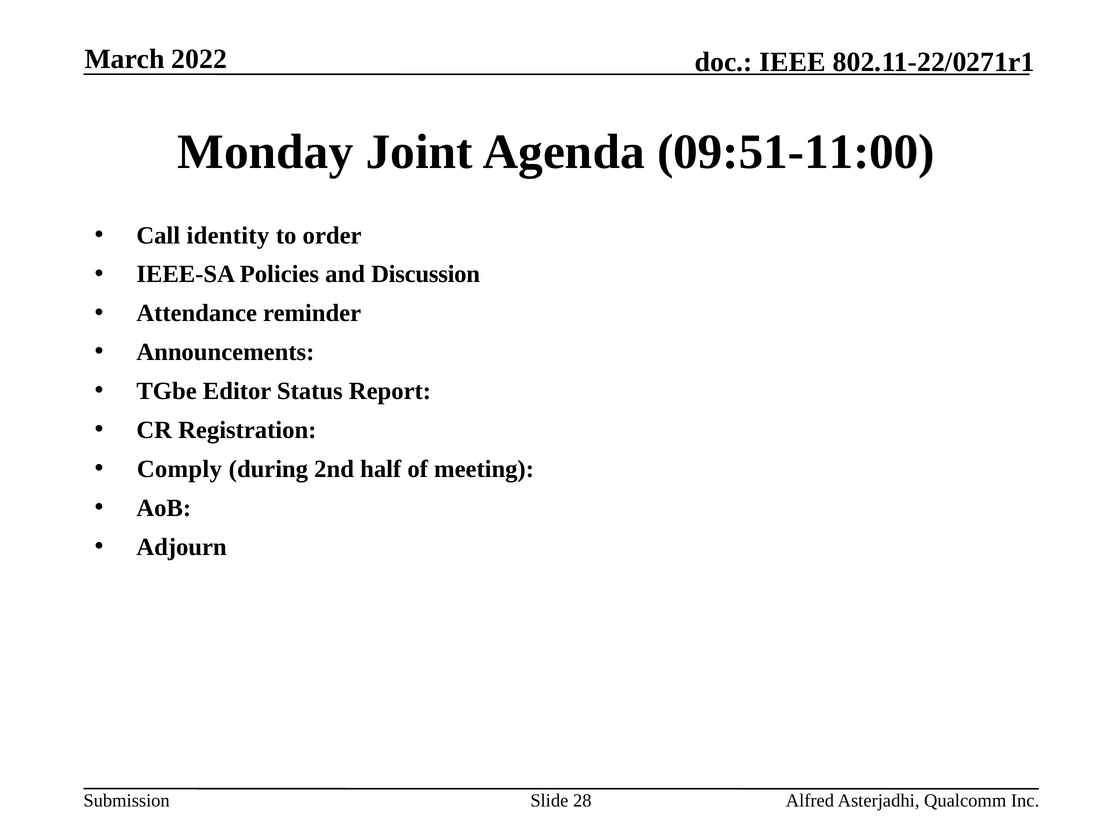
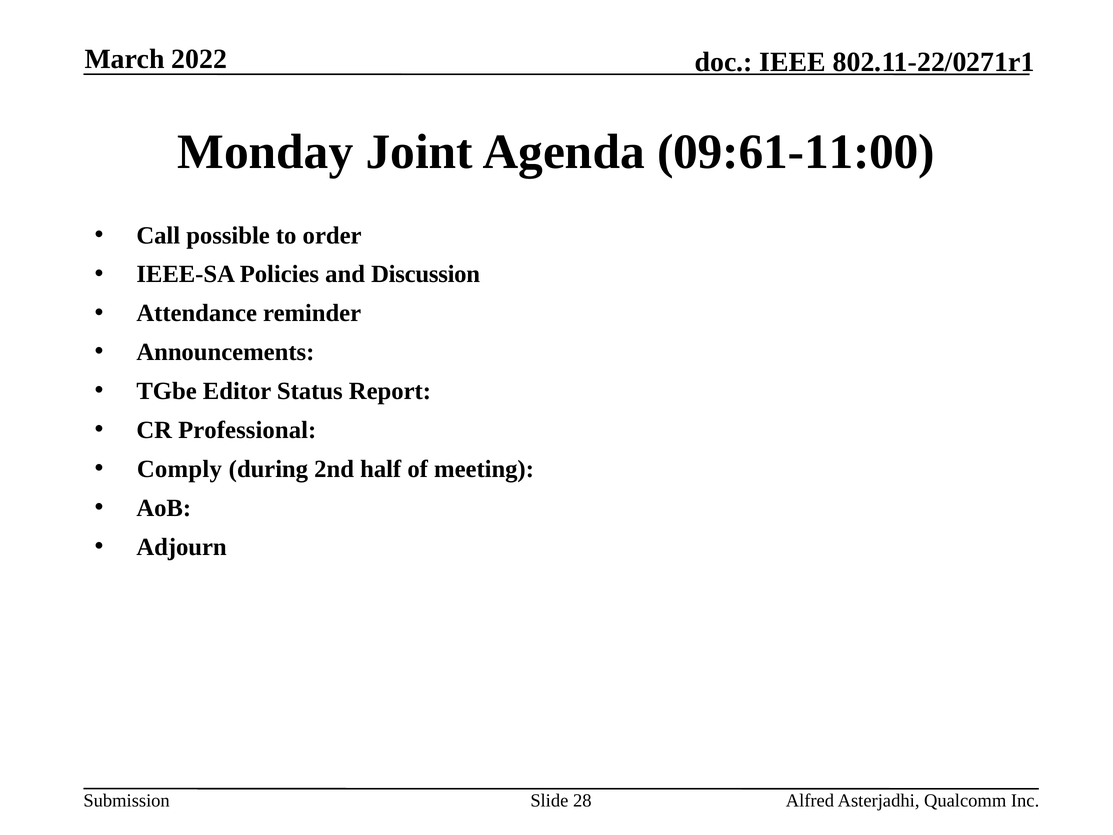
09:51-11:00: 09:51-11:00 -> 09:61-11:00 (796, 152)
identity: identity -> possible (228, 235)
Registration: Registration -> Professional (247, 430)
